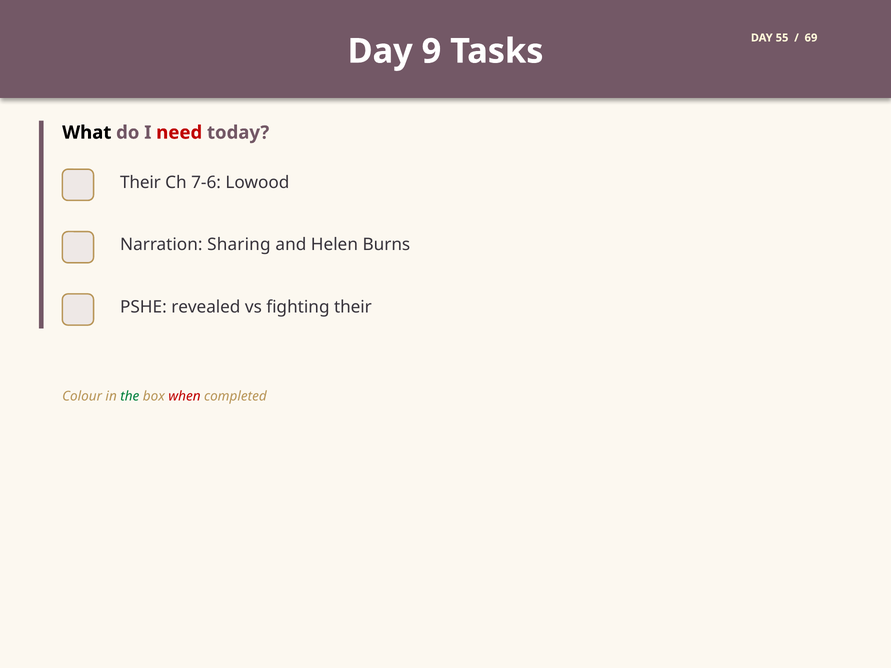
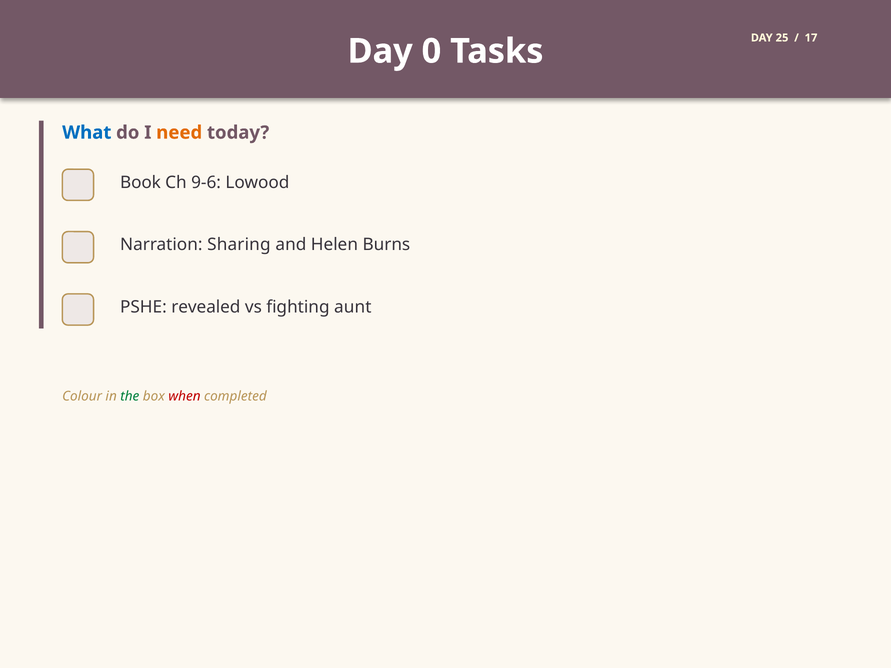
55: 55 -> 25 (782, 38)
69: 69 -> 17 (811, 38)
9: 9 -> 0 (431, 51)
What colour: black -> blue (87, 133)
need colour: red -> orange (179, 133)
Their: Their -> Book (140, 182)
7-6: 7-6 -> 9-6 (206, 182)
fighting their: their -> aunt (353, 307)
